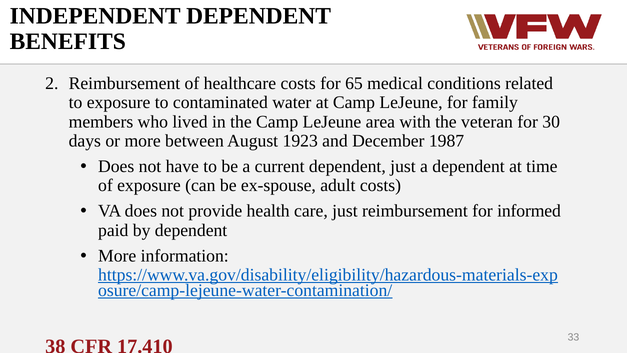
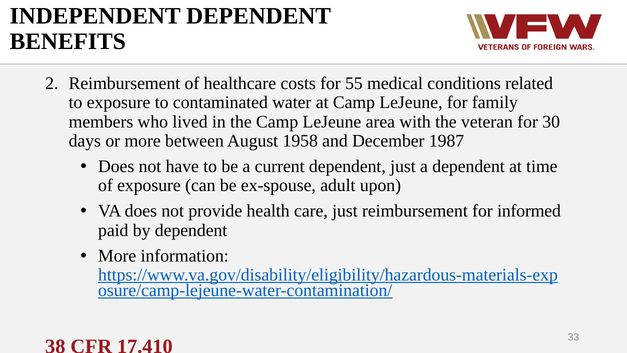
65: 65 -> 55 (354, 83)
1923: 1923 -> 1958 (300, 141)
adult costs: costs -> upon (380, 185)
